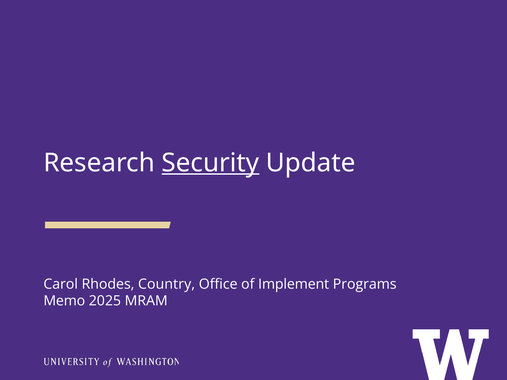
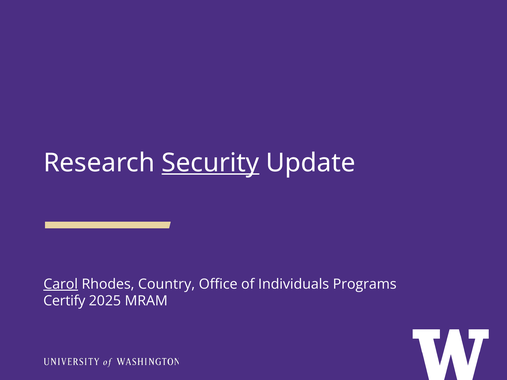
Carol underline: none -> present (61, 284)
Implement: Implement -> Individuals (294, 284)
Memo: Memo -> Certify (64, 301)
